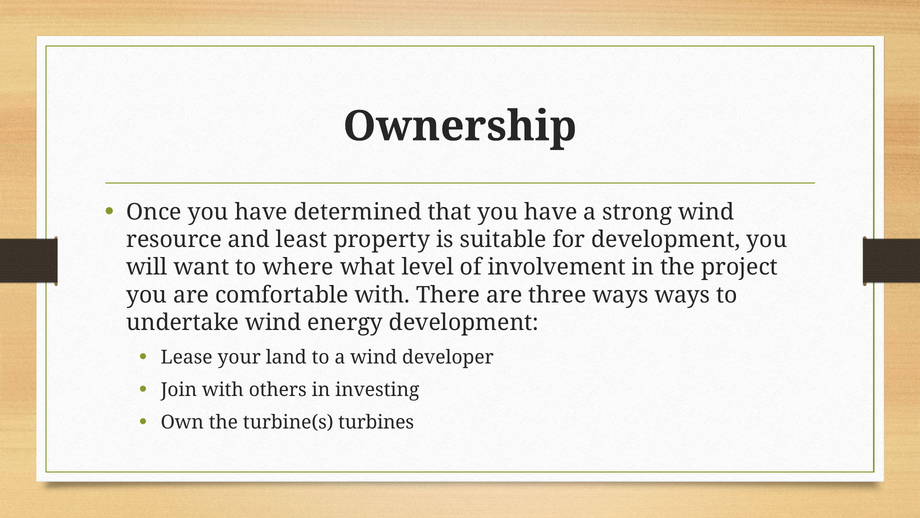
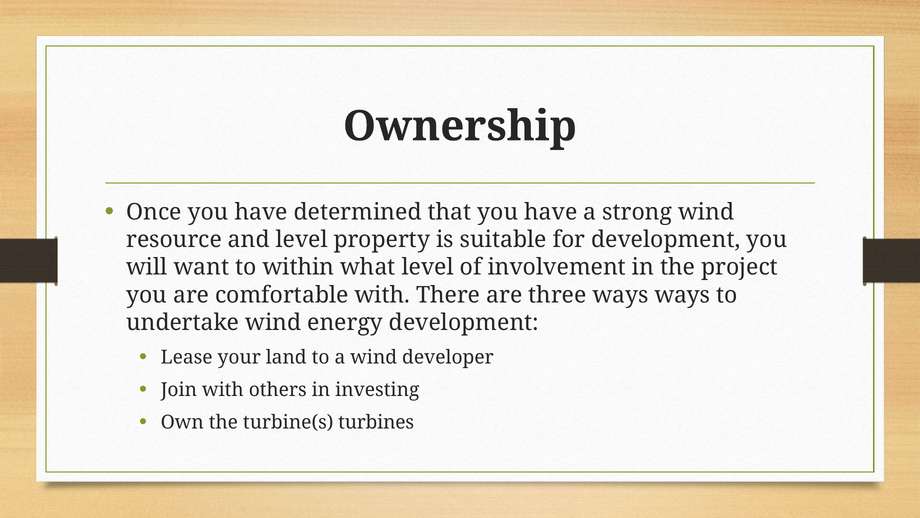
and least: least -> level (302, 239)
where: where -> within (298, 267)
